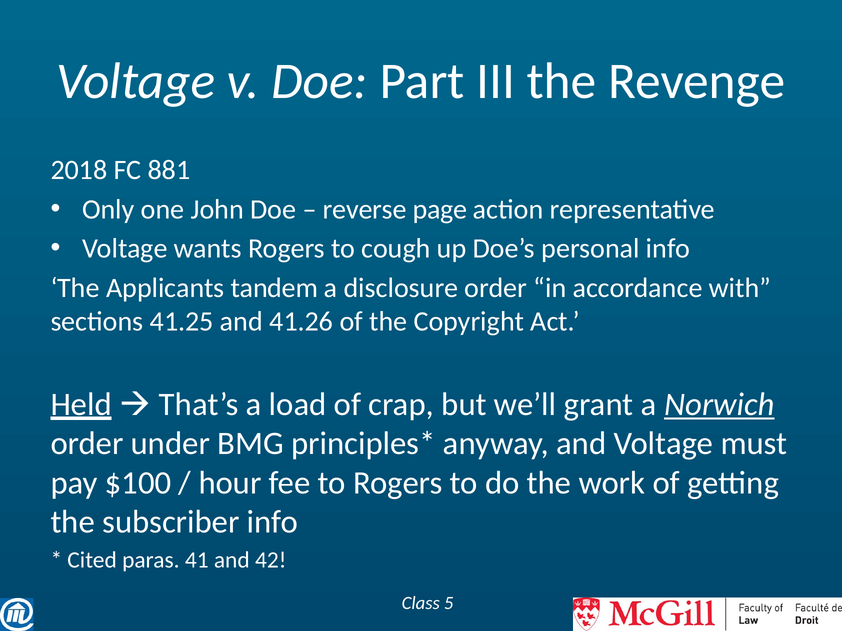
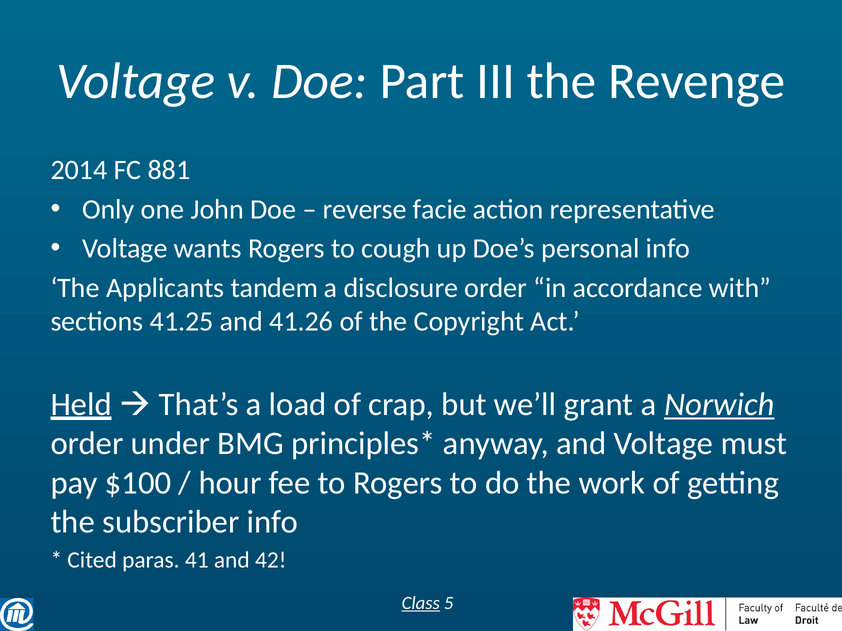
2018: 2018 -> 2014 (79, 170)
page: page -> facie (440, 210)
Class underline: none -> present (421, 603)
